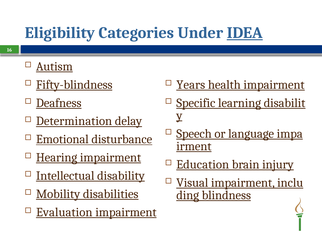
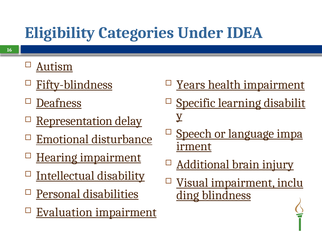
IDEA underline: present -> none (245, 33)
Determination: Determination -> Representation (74, 121)
Education: Education -> Additional (203, 164)
Mobility: Mobility -> Personal (58, 194)
